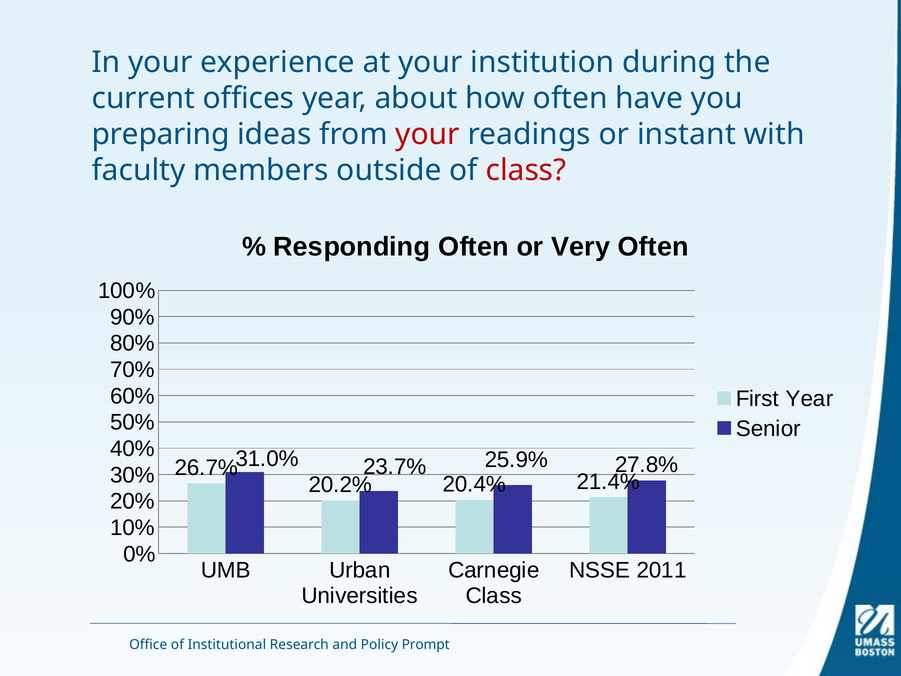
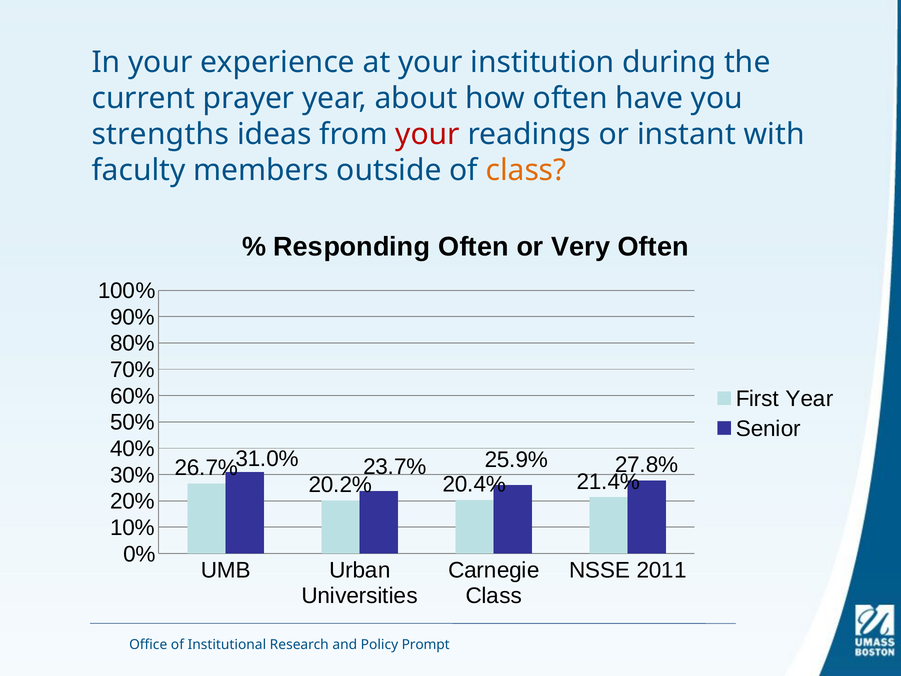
offices: offices -> prayer (249, 98)
preparing: preparing -> strengths (160, 134)
class colour: red -> orange (526, 170)
